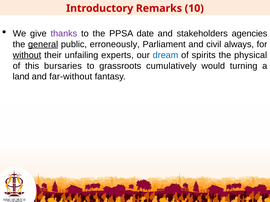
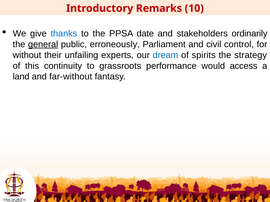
thanks colour: purple -> blue (64, 34)
agencies: agencies -> ordinarily (250, 34)
always: always -> control (239, 44)
without underline: present -> none (27, 55)
physical: physical -> strategy (251, 55)
bursaries: bursaries -> continuity (63, 66)
cumulatively: cumulatively -> performance (171, 66)
turning: turning -> access (244, 66)
